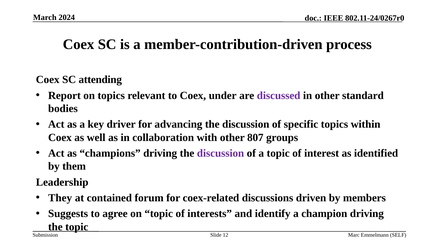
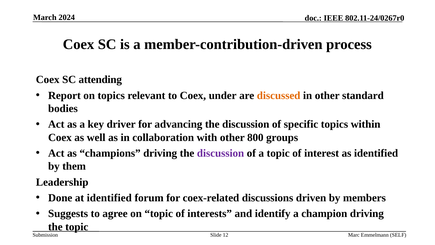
discussed colour: purple -> orange (279, 95)
807: 807 -> 800 (255, 137)
They: They -> Done (60, 198)
at contained: contained -> identified (109, 198)
